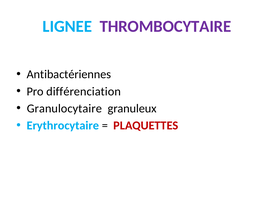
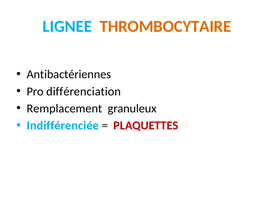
THROMBOCYTAIRE colour: purple -> orange (165, 27)
Granulocytaire: Granulocytaire -> Remplacement (64, 109)
Erythrocytaire: Erythrocytaire -> Indifférenciée (63, 126)
